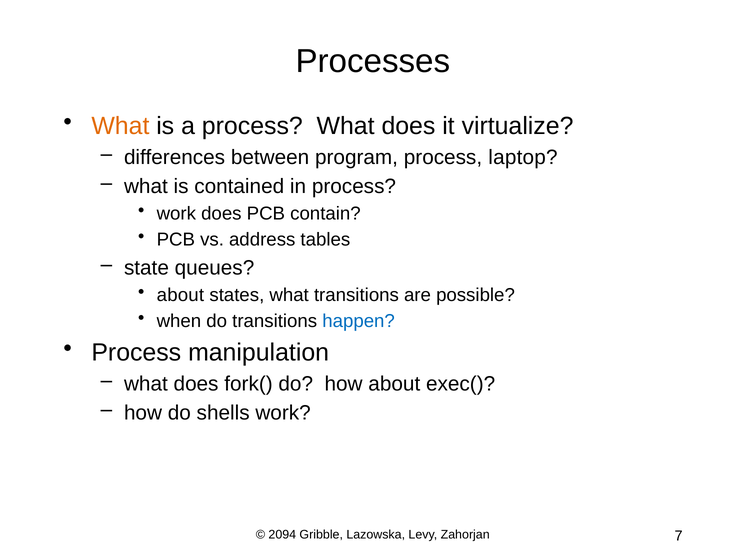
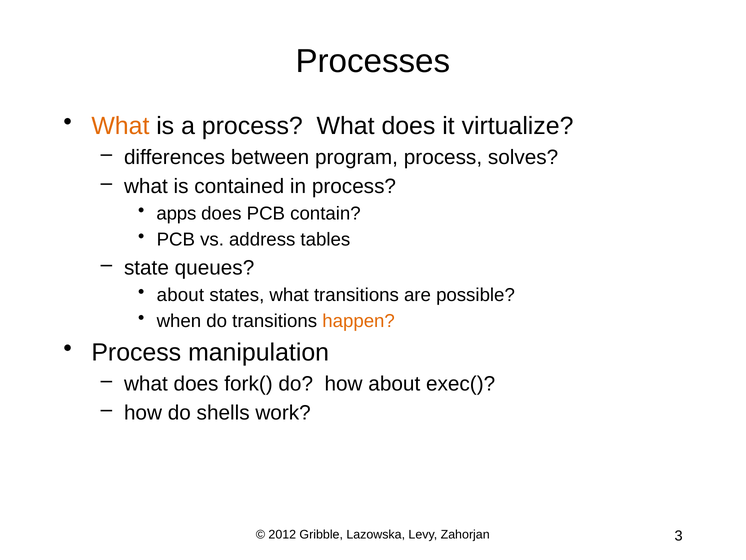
laptop: laptop -> solves (523, 157)
work: work -> apps (176, 214)
happen colour: blue -> orange (359, 321)
2094: 2094 -> 2012 (282, 534)
7: 7 -> 3 (679, 536)
